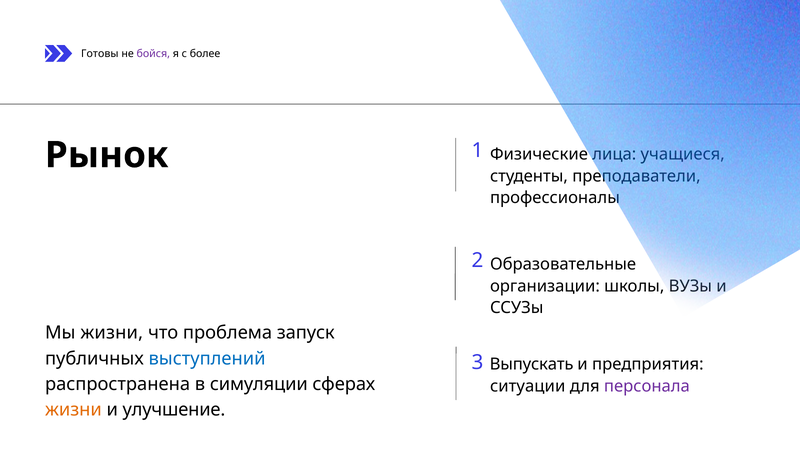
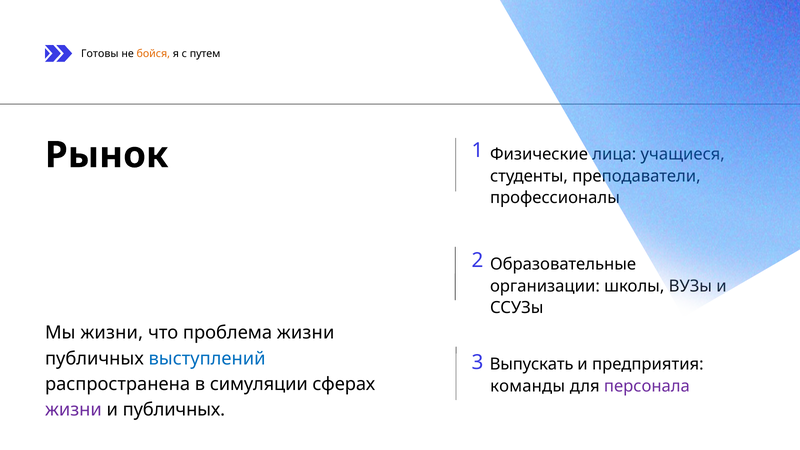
бойся colour: purple -> orange (153, 54)
более: более -> путем (205, 54)
проблема запуск: запуск -> жизни (306, 333)
ситуации: ситуации -> команды (528, 386)
жизни colour: orange -> purple (73, 410)
и улучшение: улучшение -> публичных (174, 410)
